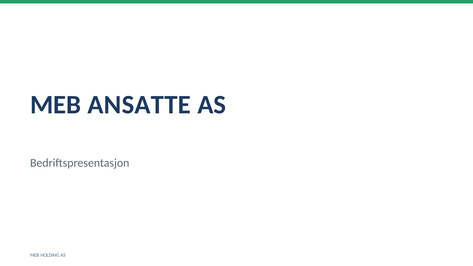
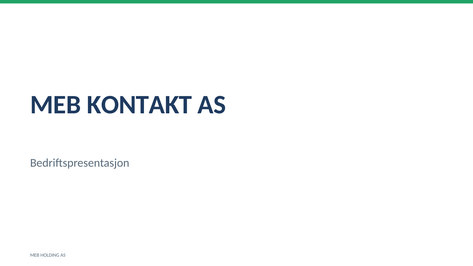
ANSATTE: ANSATTE -> KONTAKT (139, 105)
